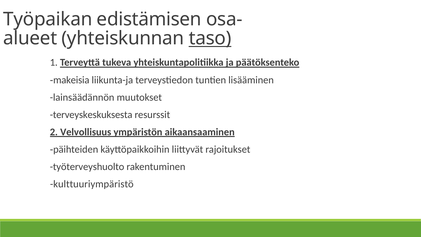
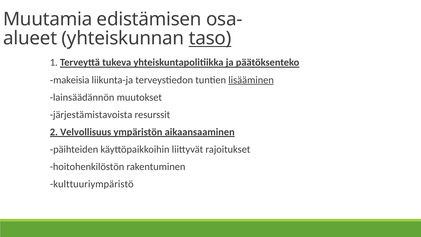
Työpaikan: Työpaikan -> Muutamia (48, 19)
lisääminen underline: none -> present (251, 80)
terveyskeskuksesta: terveyskeskuksesta -> järjestämistavoista (91, 115)
työterveyshuolto: työterveyshuolto -> hoitohenkilöstön (87, 167)
